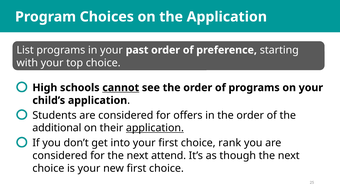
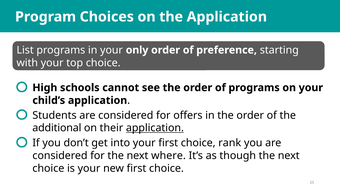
past: past -> only (137, 50)
cannot underline: present -> none (121, 88)
attend: attend -> where (168, 156)
